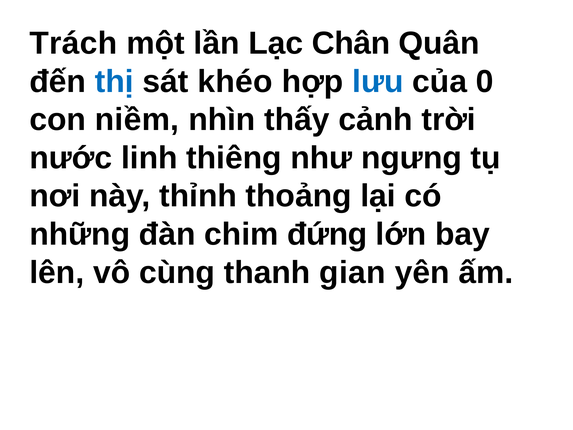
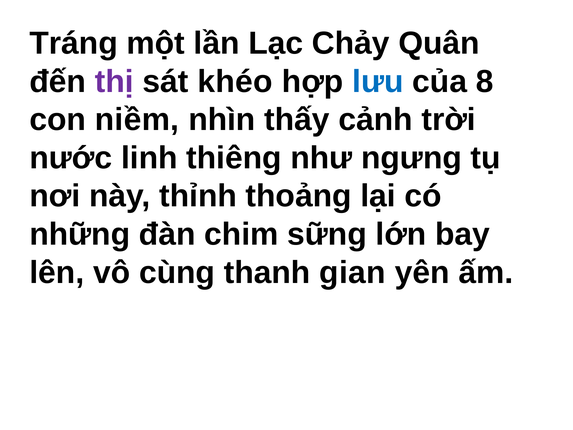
Trách: Trách -> Tráng (74, 43)
Chân: Chân -> Chảy (351, 43)
thị colour: blue -> purple (114, 81)
0: 0 -> 8 (485, 81)
đứng: đứng -> sững (327, 234)
